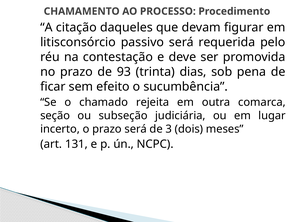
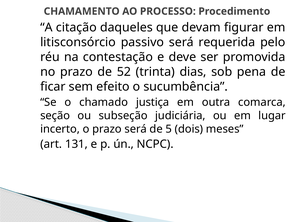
93: 93 -> 52 (124, 72)
rejeita: rejeita -> justiça (153, 102)
3: 3 -> 5 (169, 129)
